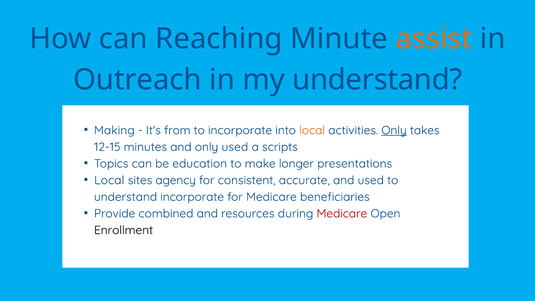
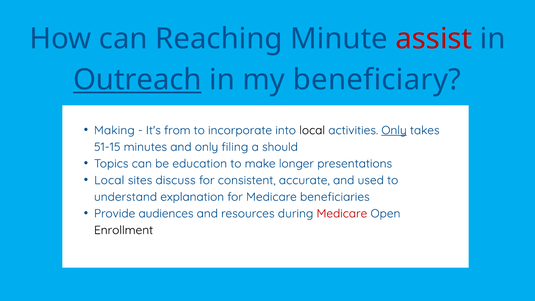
assist colour: orange -> red (434, 39)
Outreach underline: none -> present (137, 80)
my understand: understand -> beneficiary (377, 80)
local colour: orange -> black (312, 130)
12-15: 12-15 -> 51-15 (107, 147)
only used: used -> filing (235, 147)
scripts: scripts -> should (280, 147)
agency: agency -> discuss (176, 180)
understand incorporate: incorporate -> explanation (192, 197)
combined: combined -> audiences (166, 213)
